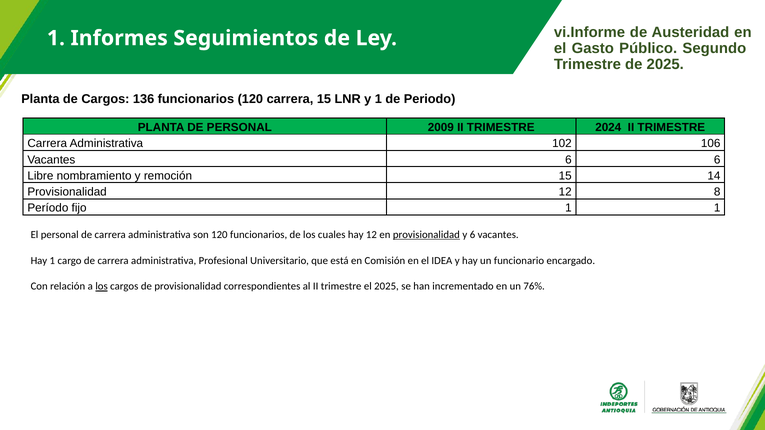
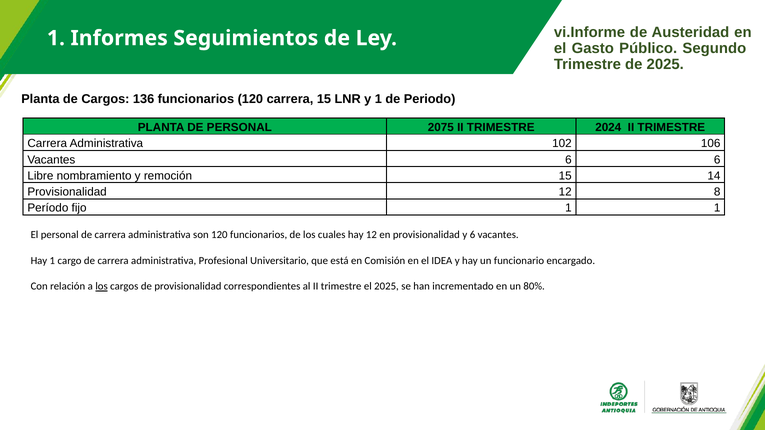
2009: 2009 -> 2075 (441, 127)
provisionalidad underline: present -> none (426, 235)
76%: 76% -> 80% (534, 287)
